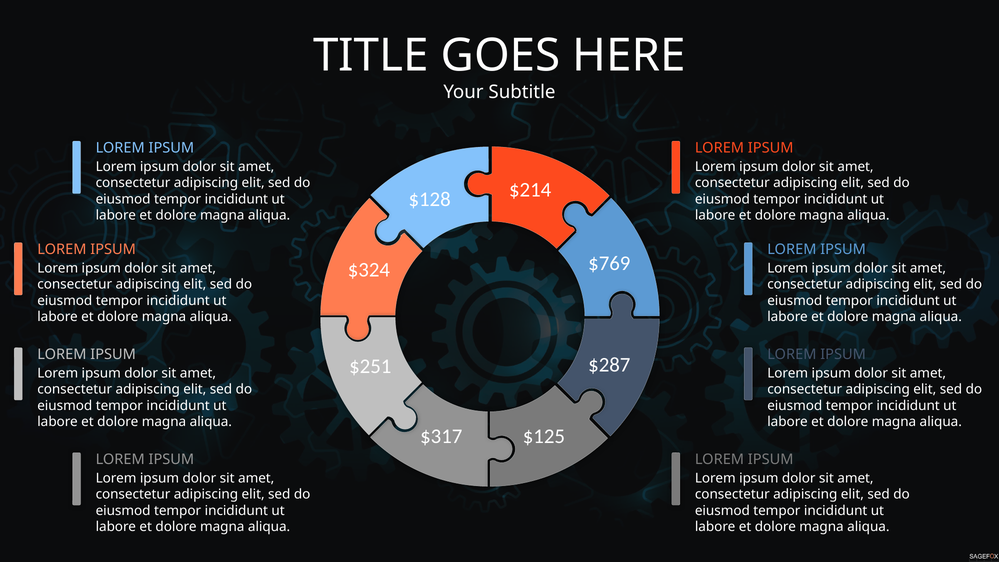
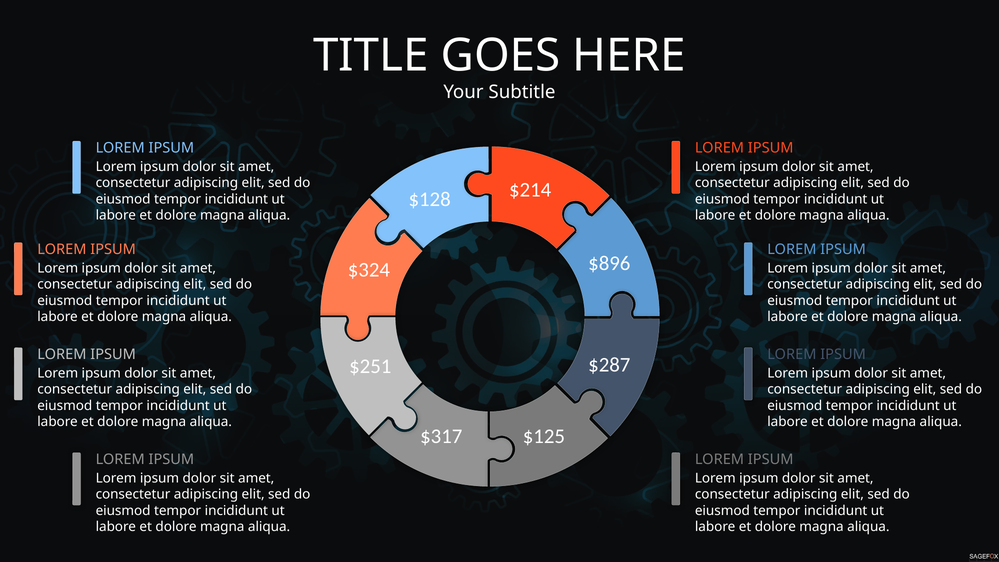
$769: $769 -> $896 (609, 263)
